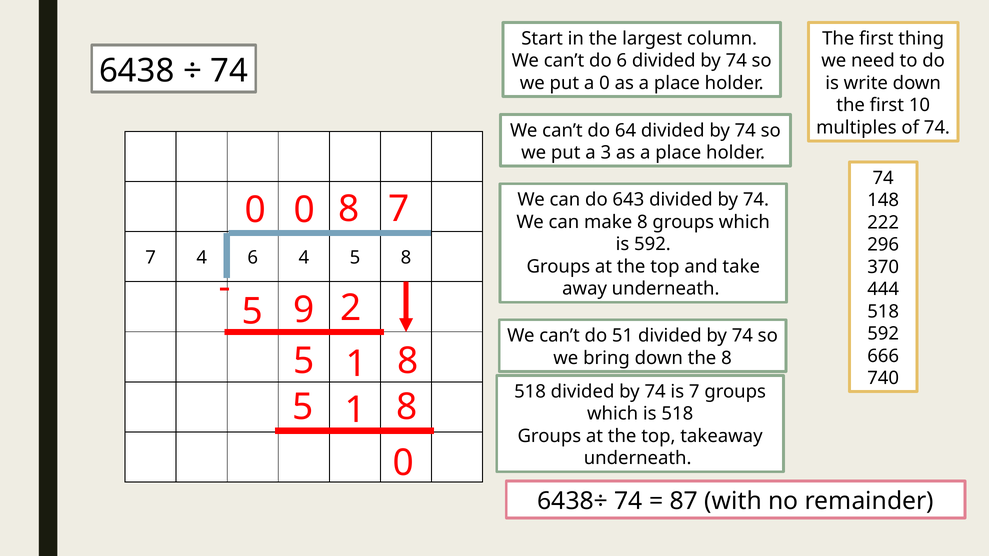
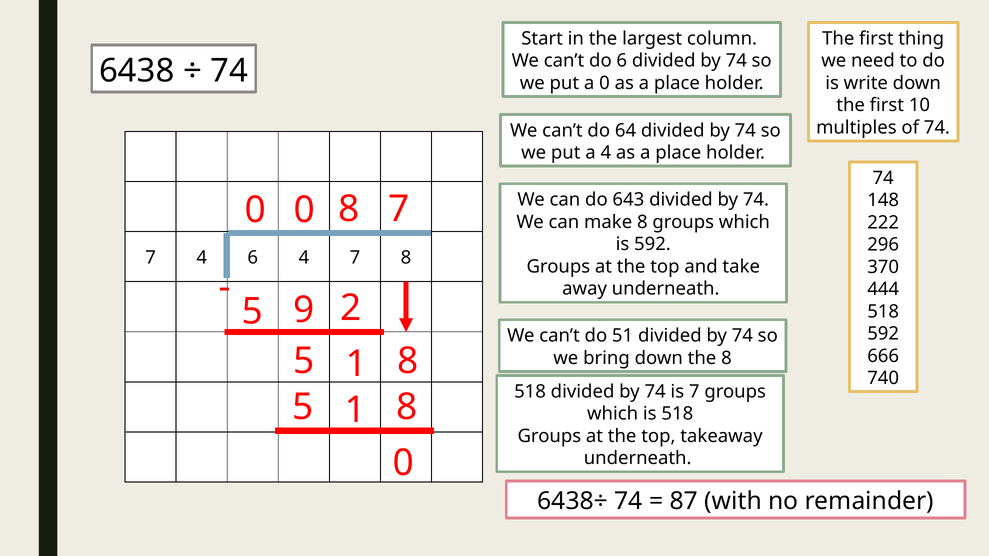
a 3: 3 -> 4 (606, 153)
4 5: 5 -> 7 (355, 258)
